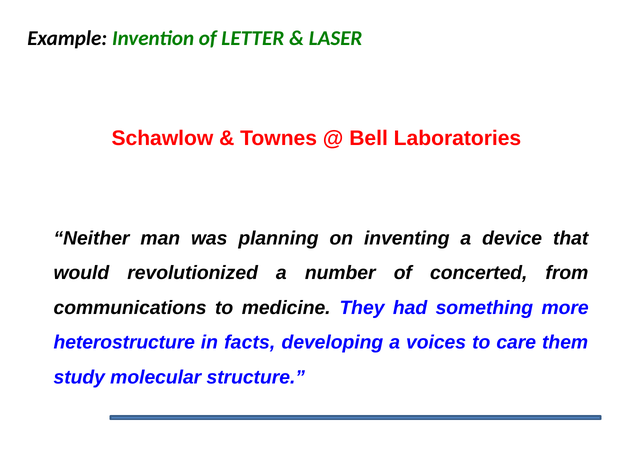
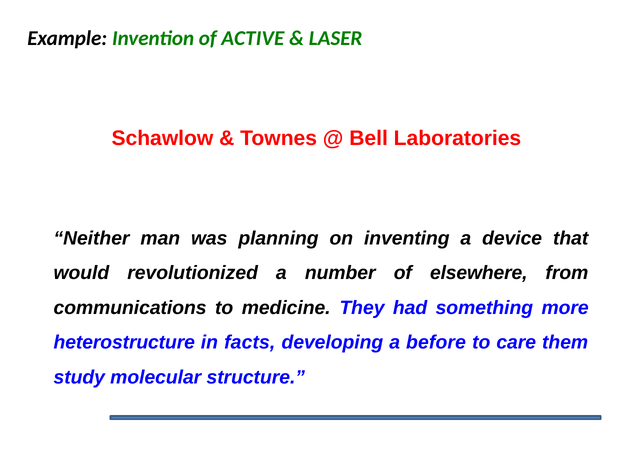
LETTER: LETTER -> ACTIVE (253, 38)
concerted: concerted -> elsewhere (479, 273)
voices: voices -> before (436, 342)
